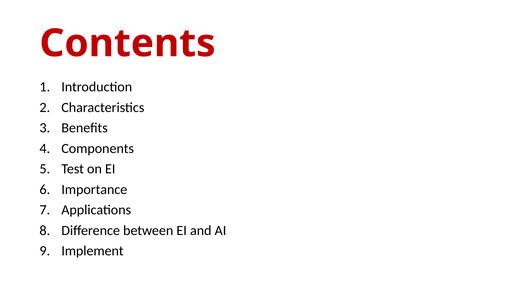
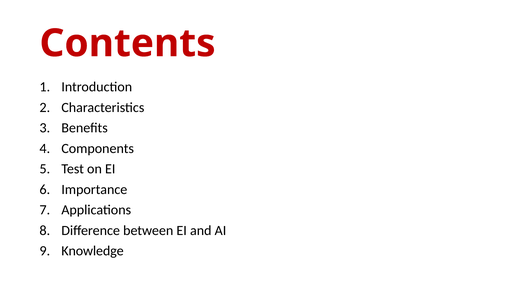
Implement: Implement -> Knowledge (92, 251)
